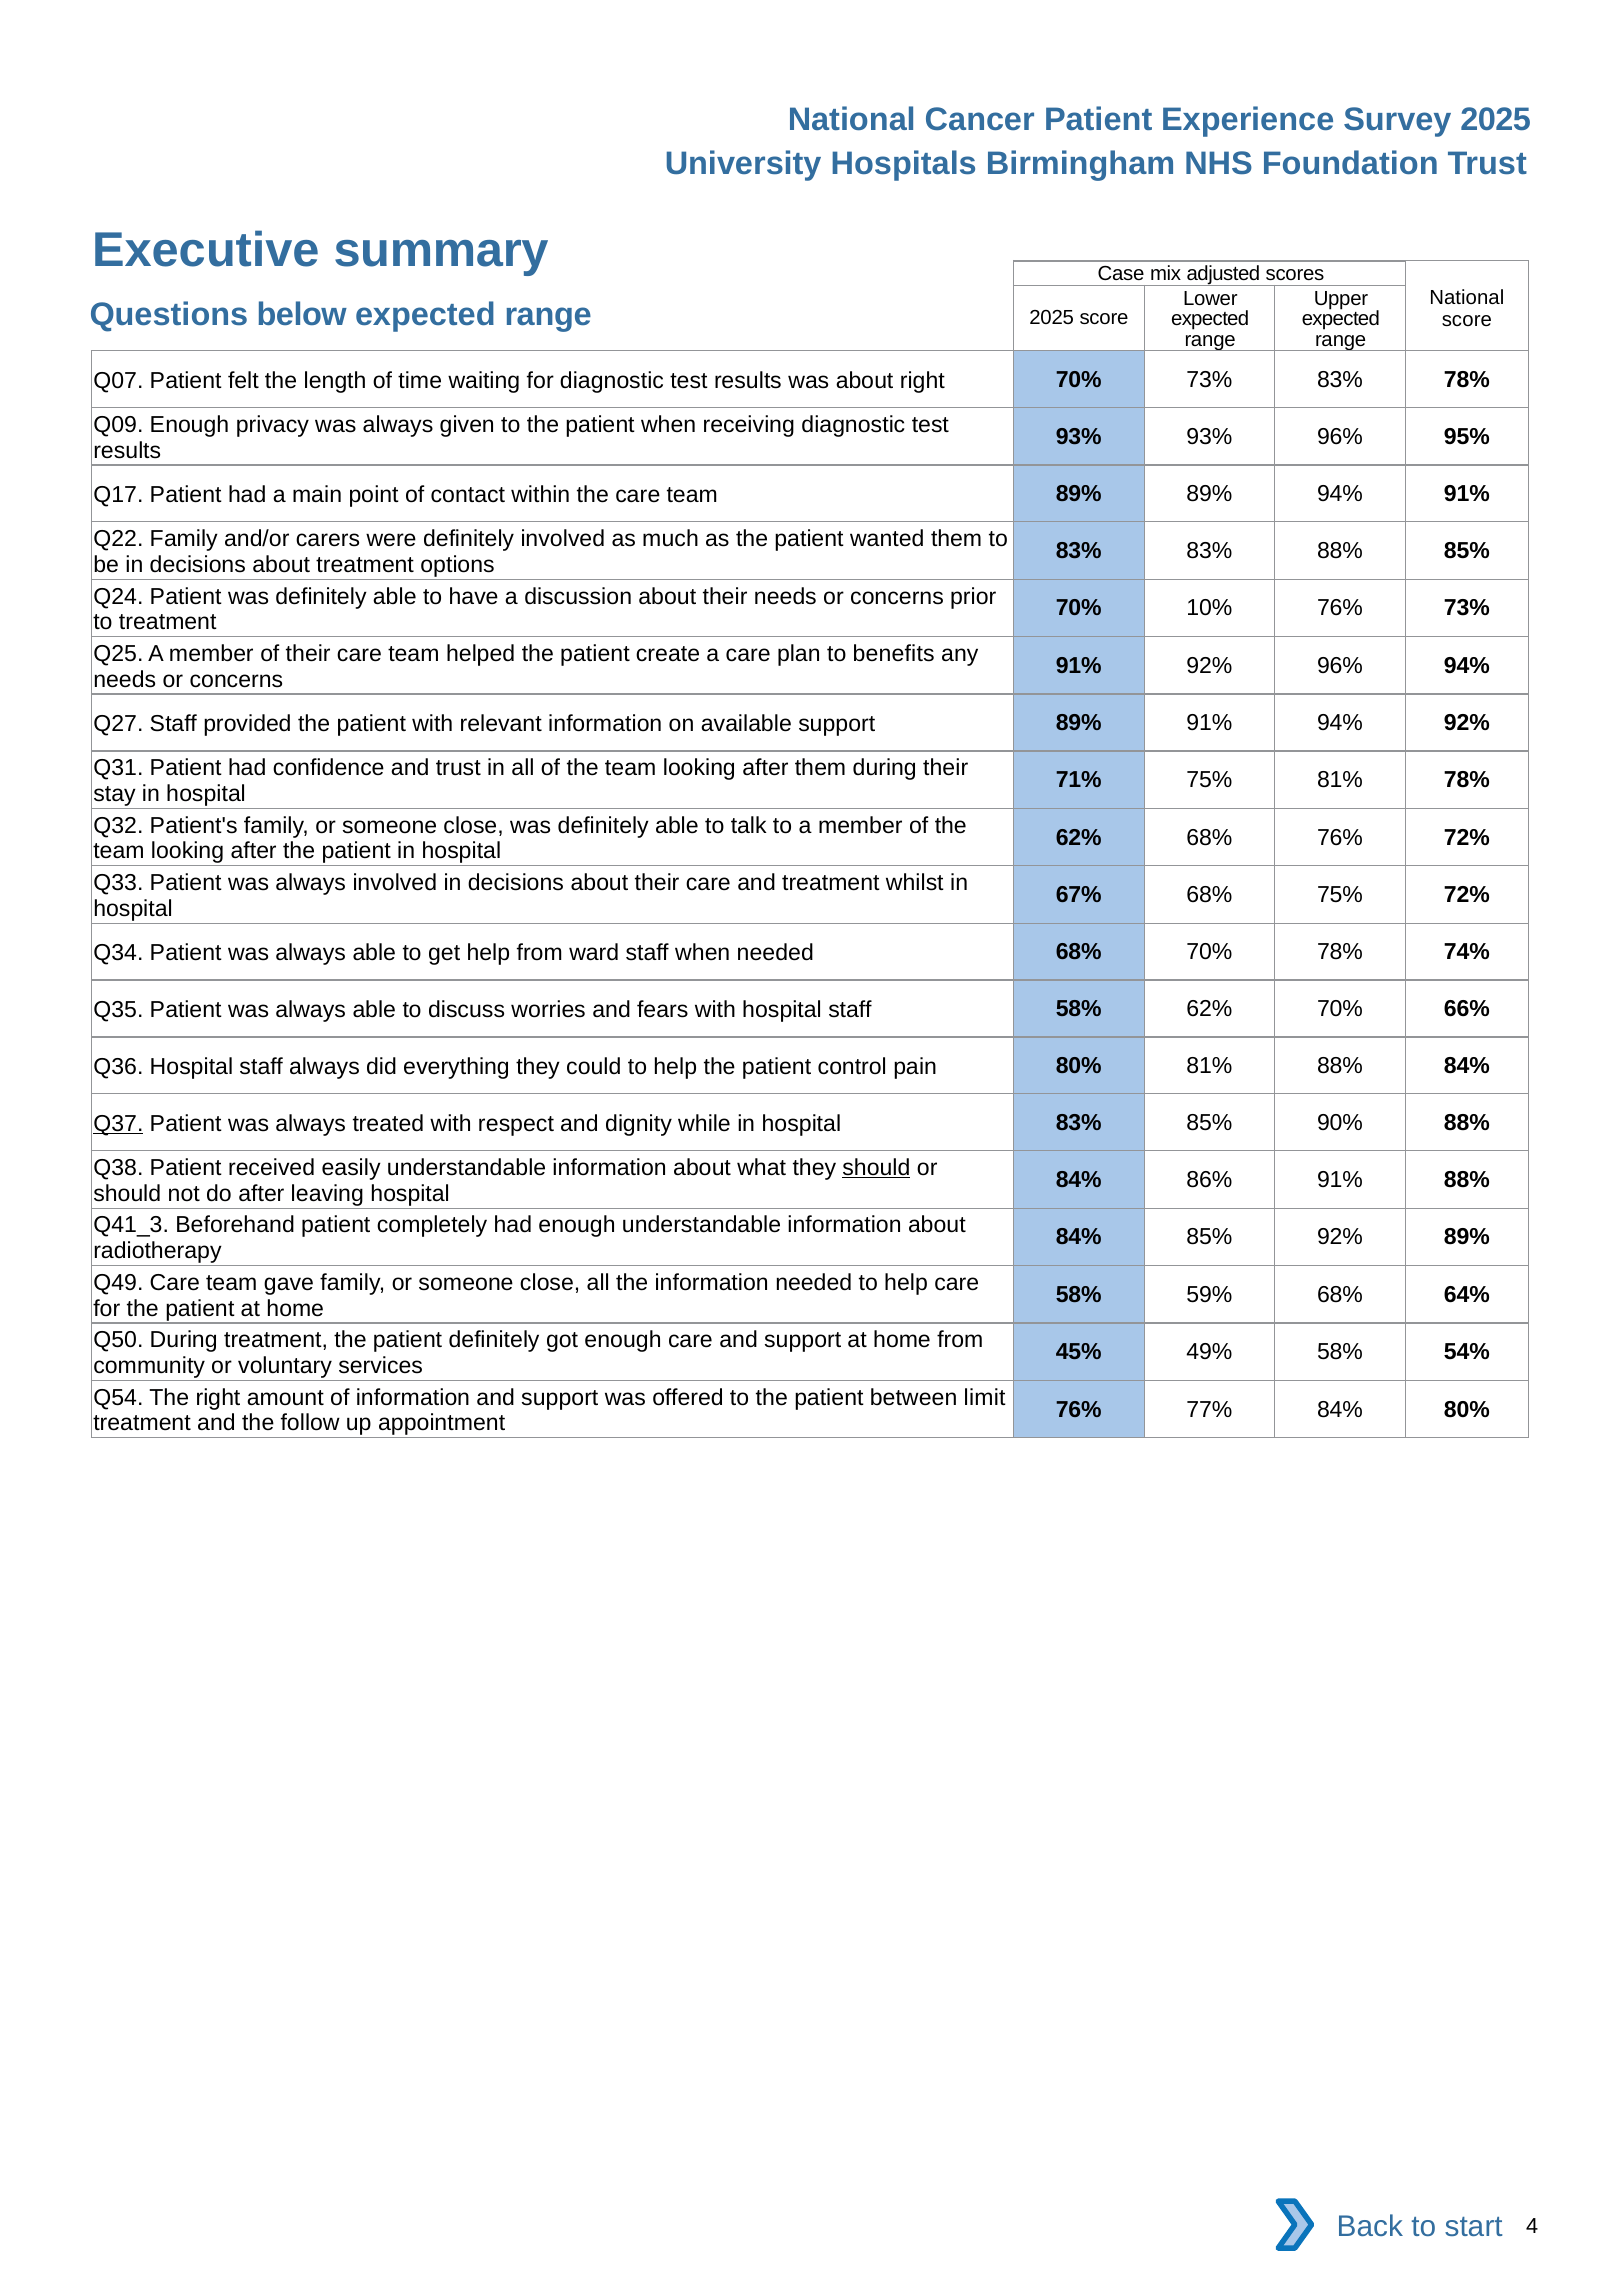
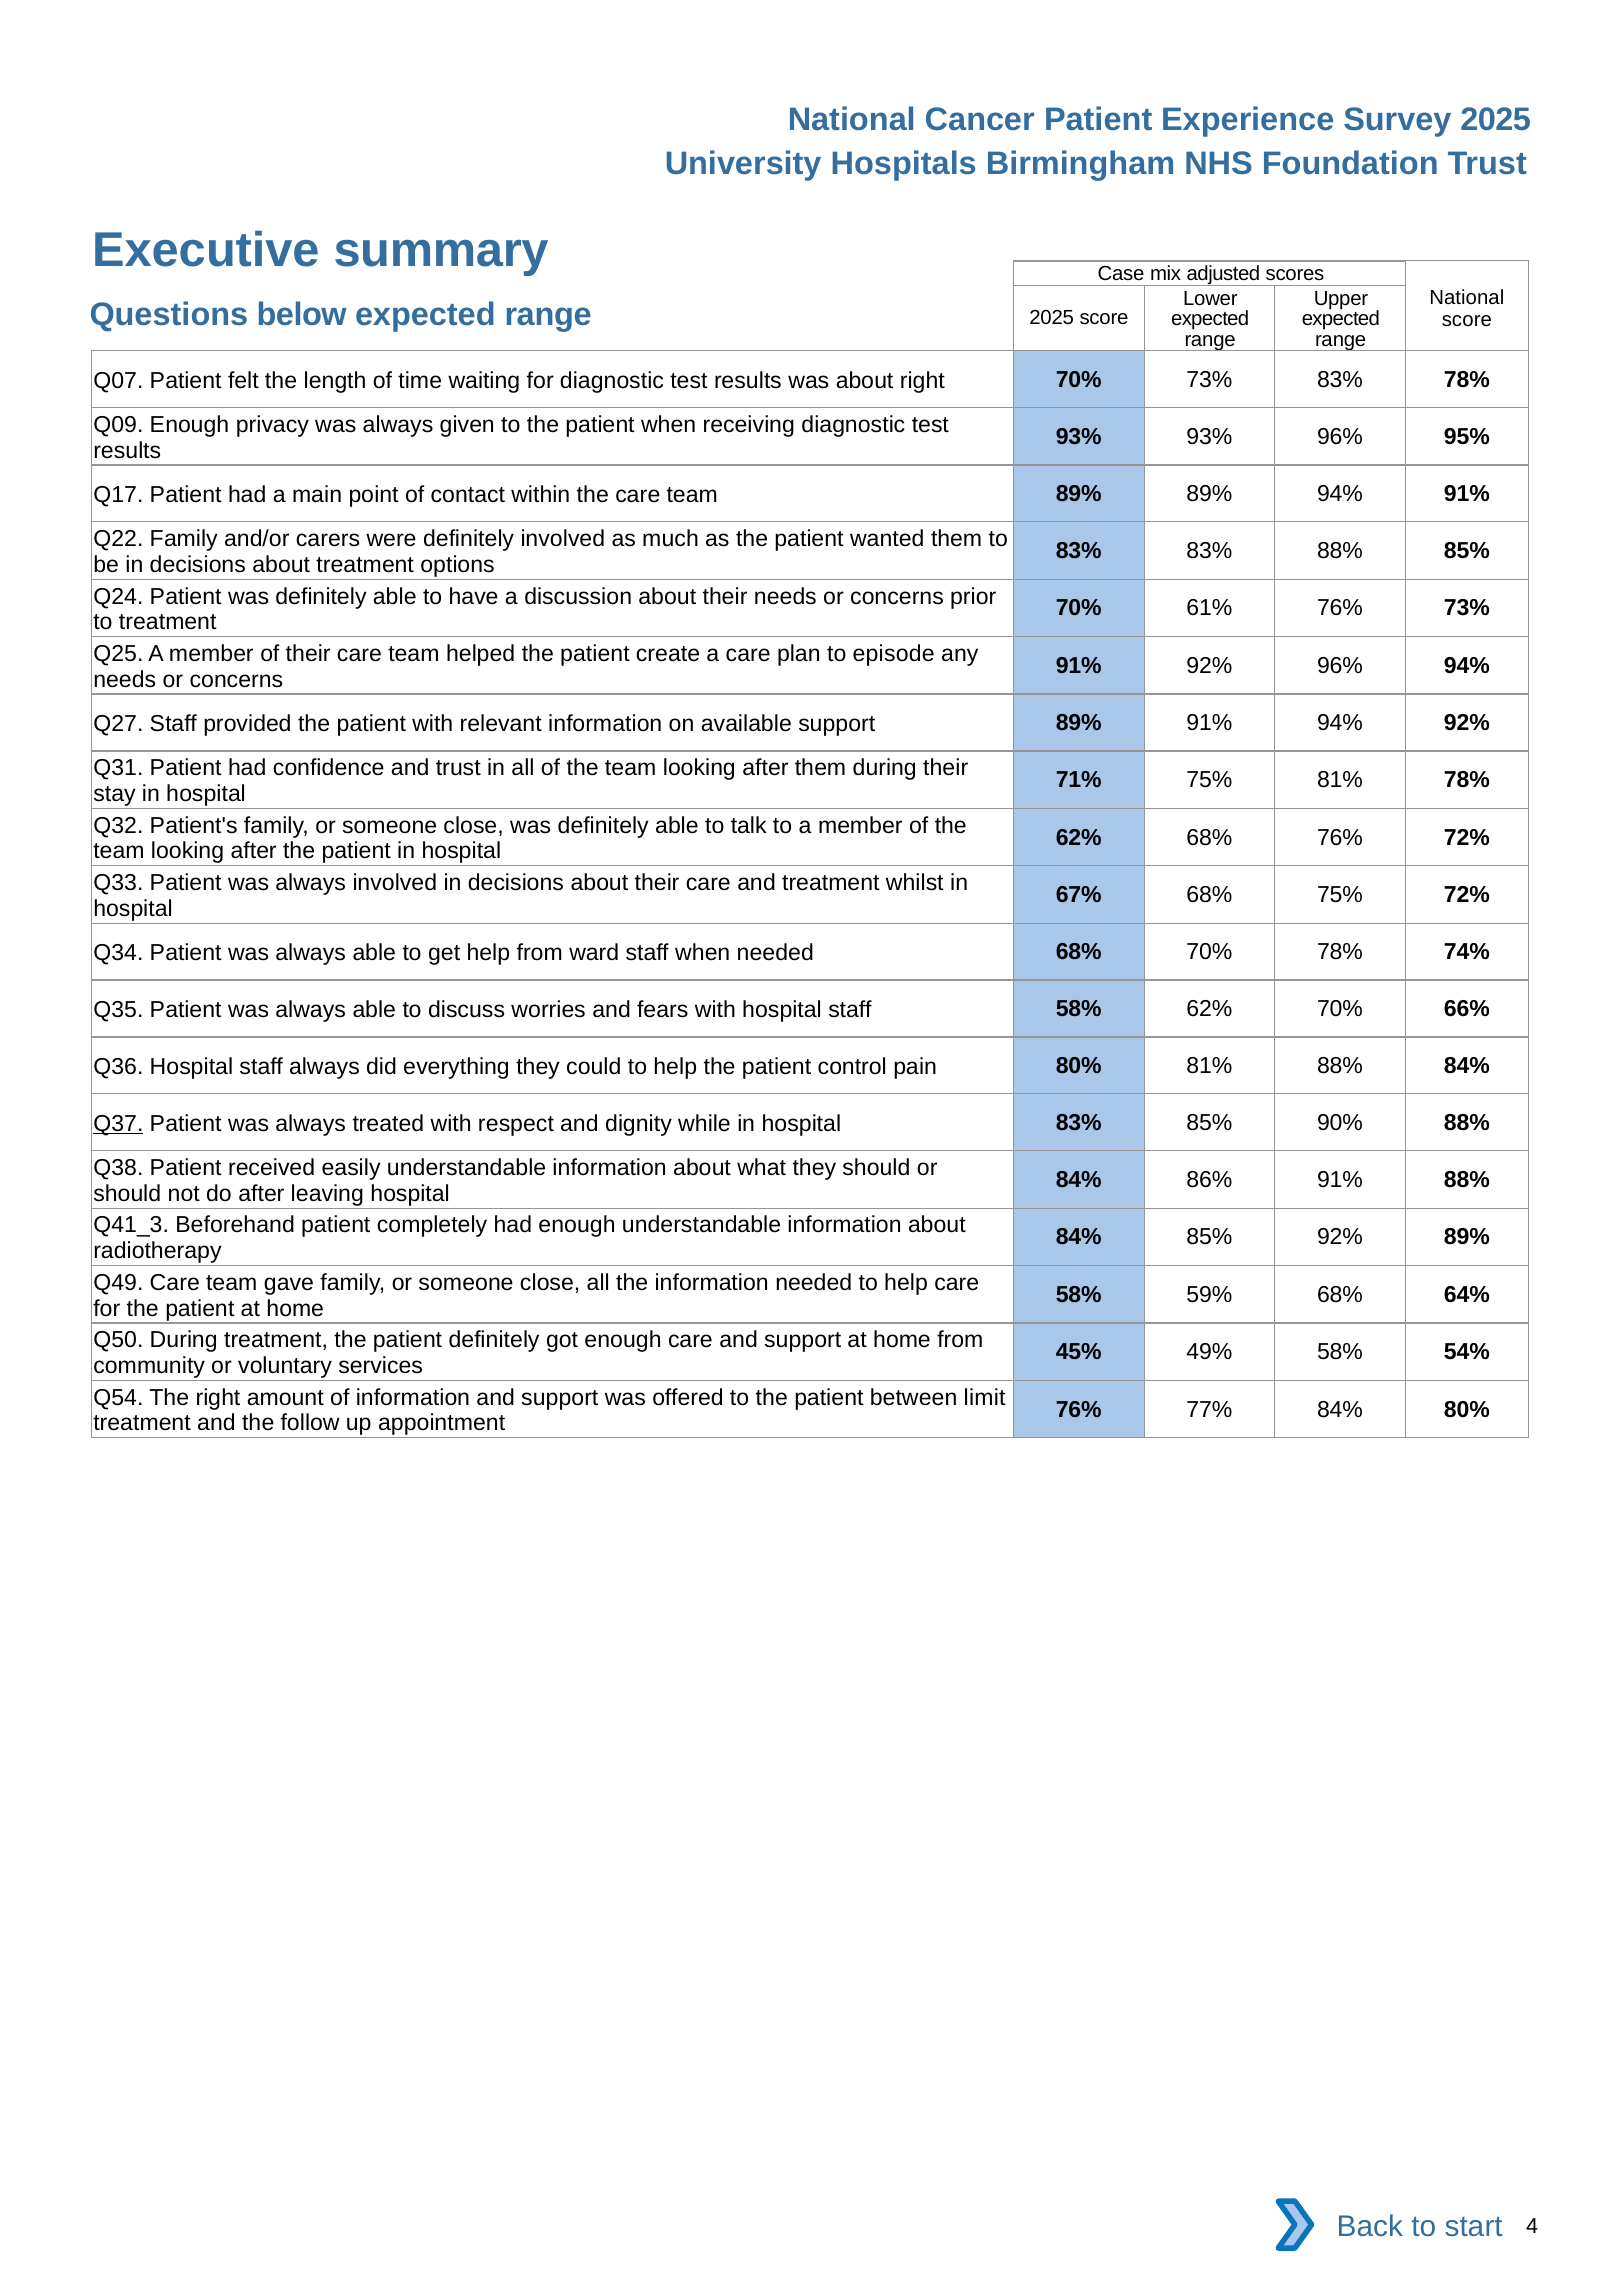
10%: 10% -> 61% (1209, 608)
benefits: benefits -> episode (894, 654)
should underline: present -> none (876, 1168)
